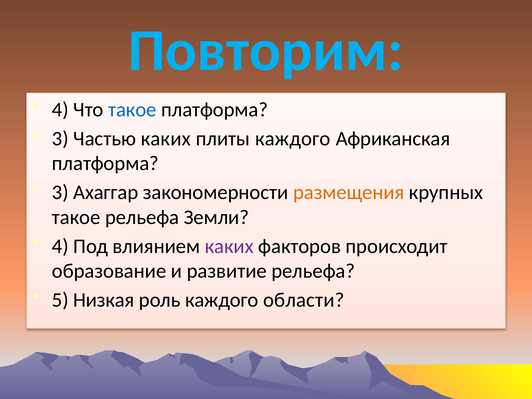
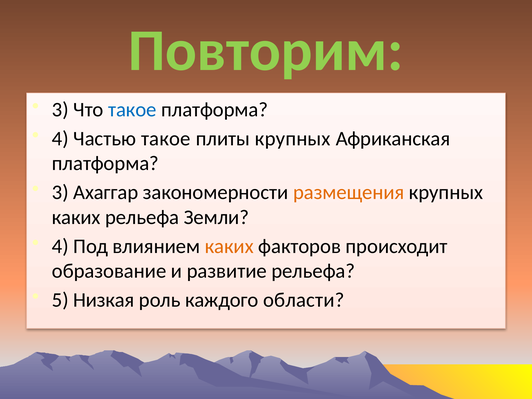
Повторим colour: light blue -> light green (266, 51)
4: 4 -> 3 (60, 110)
3: 3 -> 4 (60, 139)
Частью каких: каких -> такое (166, 139)
плиты каждого: каждого -> крупных (293, 139)
такое: такое -> каких (76, 217)
каких colour: purple -> orange (229, 246)
